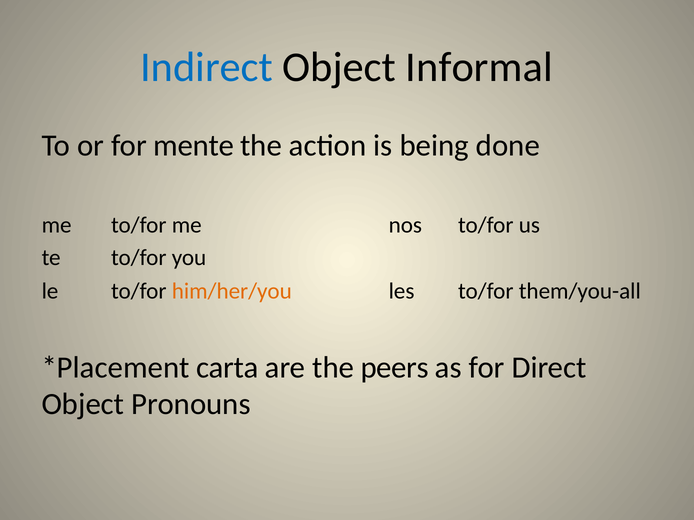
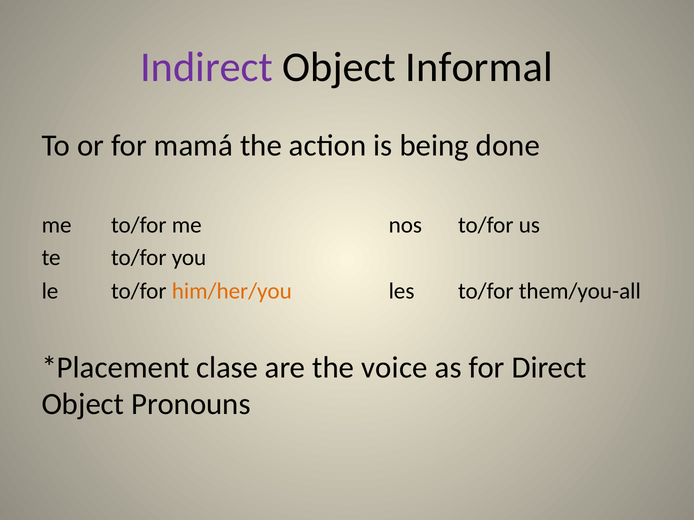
Indirect colour: blue -> purple (207, 67)
mente: mente -> mamá (193, 146)
carta: carta -> clase (227, 368)
peers: peers -> voice (394, 368)
